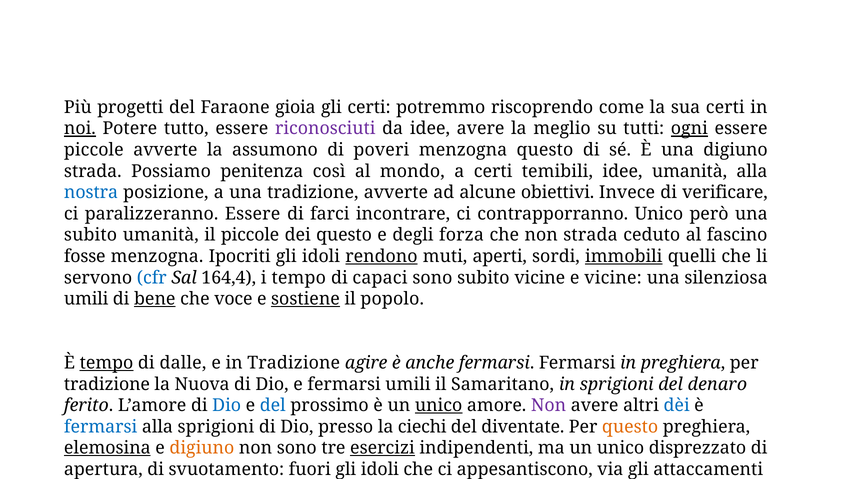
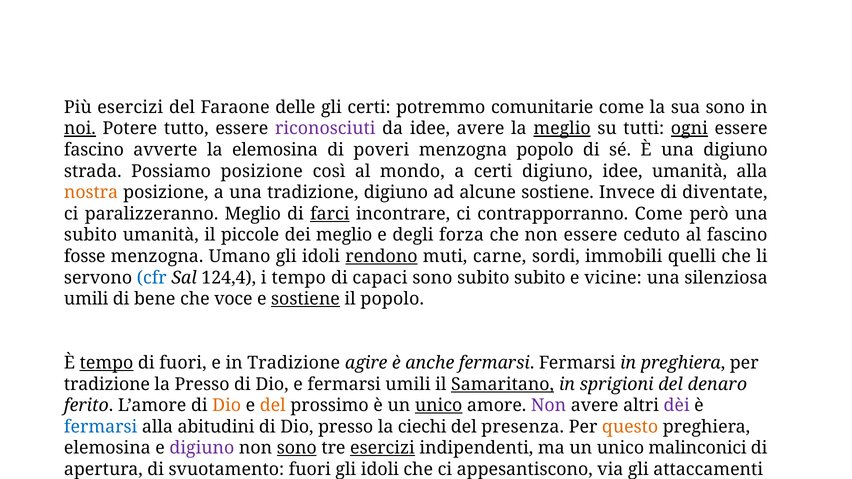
Più progetti: progetti -> esercizi (130, 107)
gioia: gioia -> delle (295, 107)
riscoprendo: riscoprendo -> comunitarie (542, 107)
sua certi: certi -> sono (725, 107)
meglio underline: none -> present (562, 129)
piccole: piccole -> fascino (94, 150)
la assumono: assumono -> elemosina (275, 150)
menzogna questo: questo -> popolo (545, 150)
Possiamo penitenza: penitenza -> posizione (262, 171)
certi temibili: temibili -> digiuno (557, 171)
nostra colour: blue -> orange (91, 193)
tradizione avverte: avverte -> digiuno (396, 193)
alcune obiettivi: obiettivi -> sostiene (558, 193)
verificare: verificare -> diventate (725, 193)
paralizzeranno Essere: Essere -> Meglio (253, 214)
farci underline: none -> present (330, 214)
contrapporranno Unico: Unico -> Come (659, 214)
dei questo: questo -> meglio (344, 235)
non strada: strada -> essere (590, 235)
Ipocriti: Ipocriti -> Umano (240, 257)
aperti: aperti -> carne (500, 257)
immobili underline: present -> none (624, 257)
164,4: 164,4 -> 124,4 (229, 278)
subito vicine: vicine -> subito (540, 278)
bene underline: present -> none (155, 299)
di dalle: dalle -> fuori (183, 363)
la Nuova: Nuova -> Presso (202, 384)
Samaritano underline: none -> present (503, 384)
Dio colour: blue -> orange (227, 406)
del colour: blue -> orange (273, 406)
dèi colour: blue -> purple (677, 406)
alla sprigioni: sprigioni -> abitudini (216, 427)
diventate: diventate -> presenza (523, 427)
elemosina underline: present -> none (107, 448)
digiuno colour: orange -> purple (202, 448)
sono underline: none -> present (297, 448)
disprezzato: disprezzato -> malinconici (698, 448)
